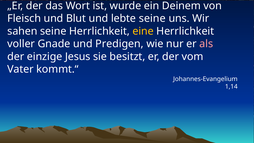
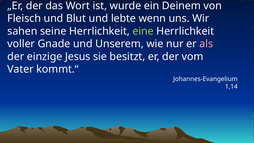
lebte seine: seine -> wenn (152, 18)
eine colour: yellow -> light green (143, 31)
Predigen: Predigen -> Unserem (120, 44)
